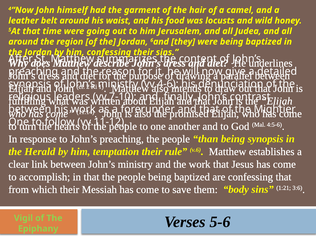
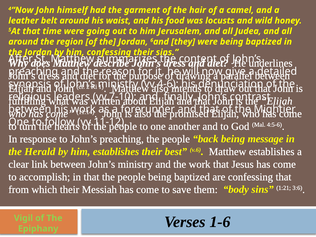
than: than -> back (206, 139)
being synopsis: synopsis -> message (266, 139)
him temptation: temptation -> establishes (116, 152)
rule: rule -> best (176, 152)
5-6: 5-6 -> 1-6 (220, 222)
